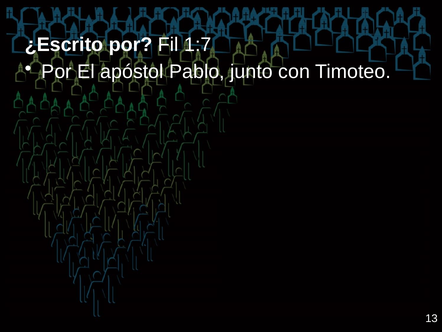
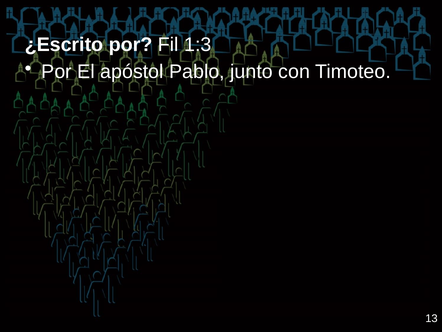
1:7: 1:7 -> 1:3 (198, 45)
